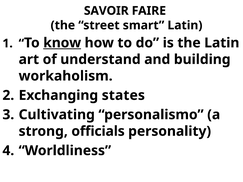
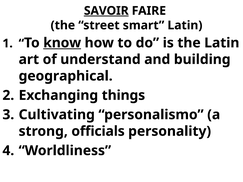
SAVOIR underline: none -> present (106, 11)
workaholism: workaholism -> geographical (66, 76)
states: states -> things (123, 95)
